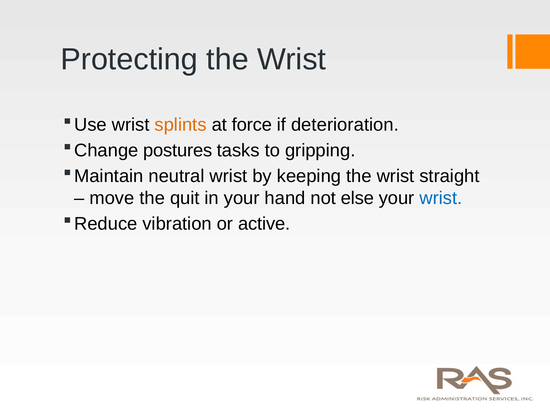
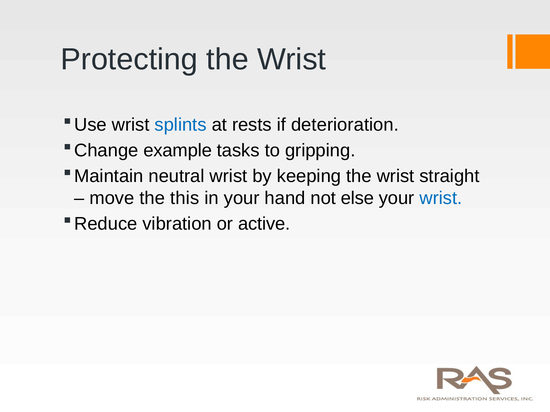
splints colour: orange -> blue (181, 125)
force: force -> rests (252, 125)
postures: postures -> example (178, 151)
quit: quit -> this (185, 198)
